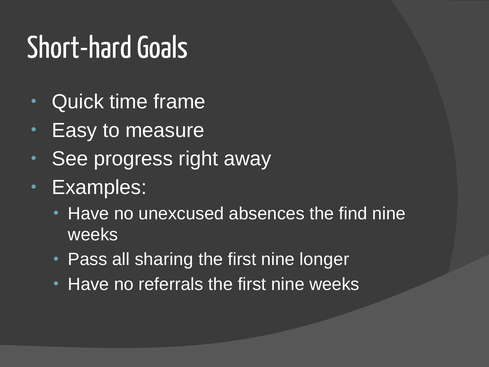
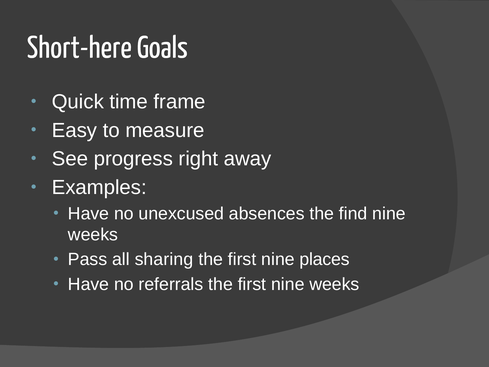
Short-hard: Short-hard -> Short-here (79, 47)
longer: longer -> places (325, 259)
